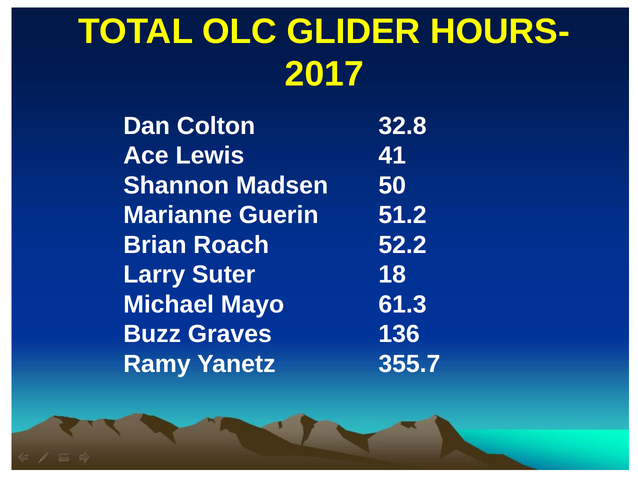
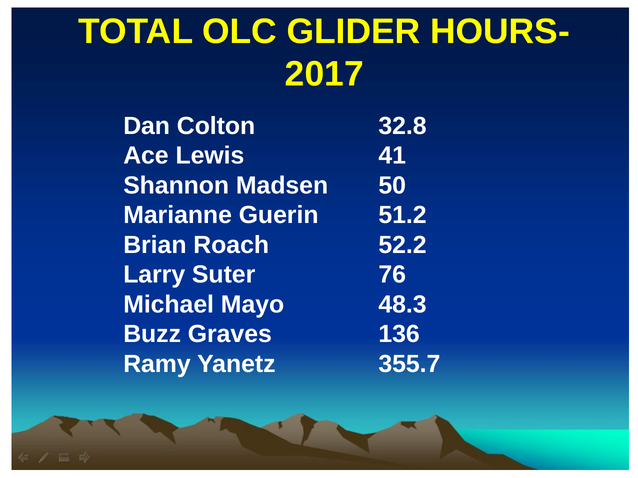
18: 18 -> 76 (392, 275)
61.3: 61.3 -> 48.3 (403, 305)
